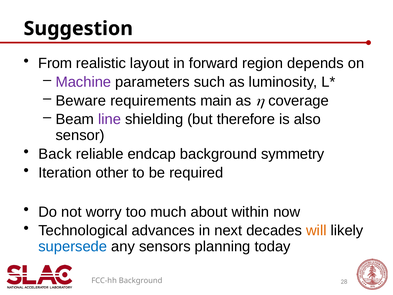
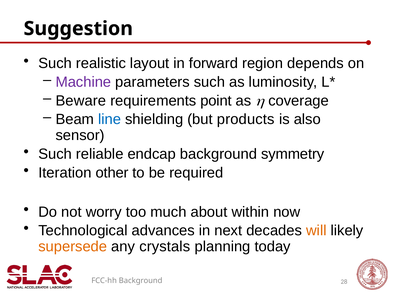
From: From -> Such (55, 63)
main: main -> point (216, 101)
line colour: purple -> blue (110, 119)
therefore: therefore -> products (246, 119)
Back: Back -> Such (55, 154)
supersede colour: blue -> orange (73, 246)
sensors: sensors -> crystals (165, 246)
